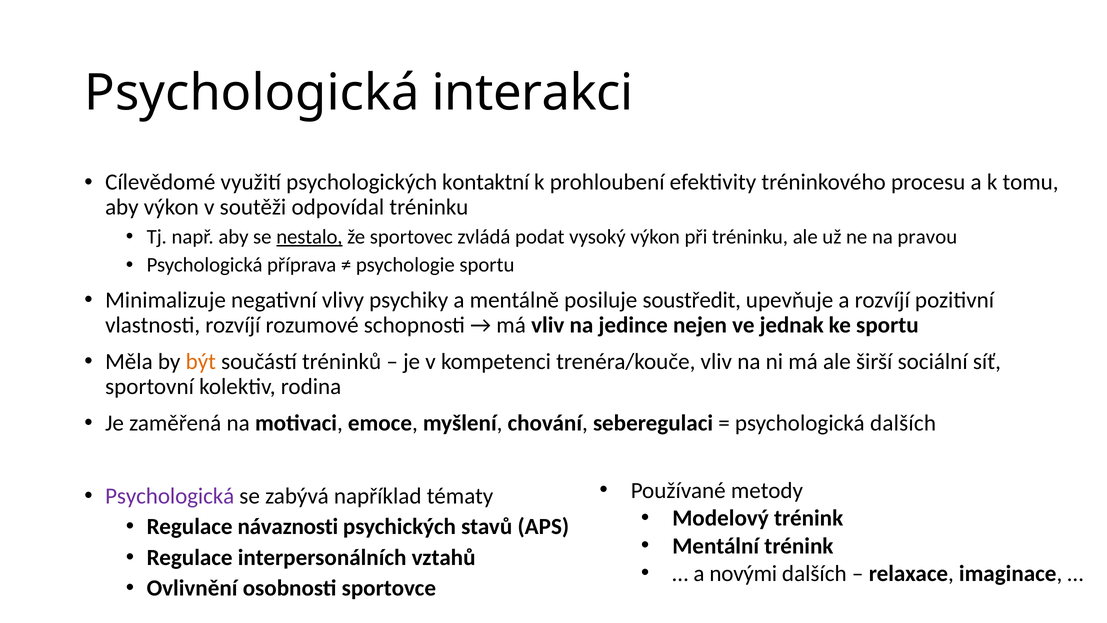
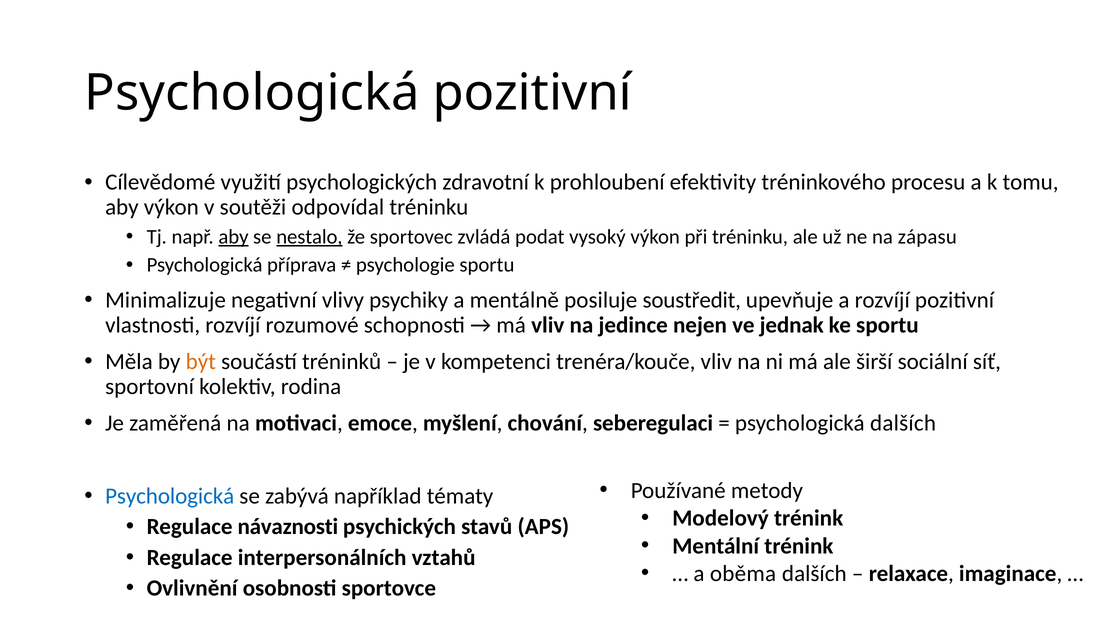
Psychologická interakci: interakci -> pozitivní (532, 93)
kontaktní: kontaktní -> zdravotní (486, 182)
aby underline: none -> present (233, 237)
pravou: pravou -> zápasu (927, 237)
Psychologická colour: purple -> blue (170, 496)
novými: novými -> oběma (743, 573)
